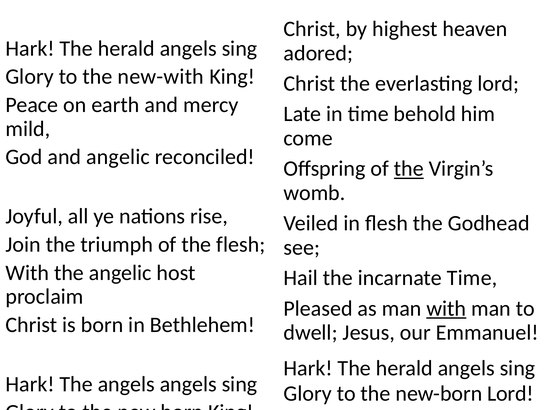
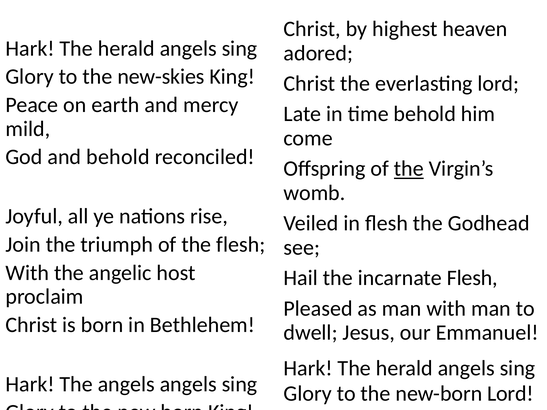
new-with: new-with -> new-skies (161, 77)
and angelic: angelic -> behold (118, 157)
incarnate Time: Time -> Flesh (472, 278)
with underline: present -> none (446, 309)
